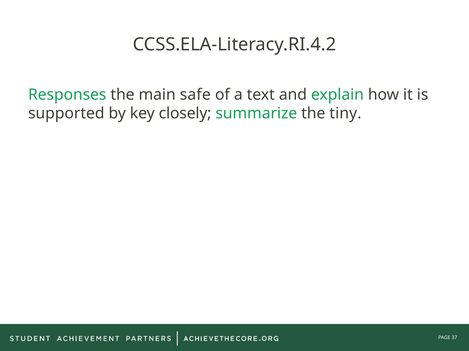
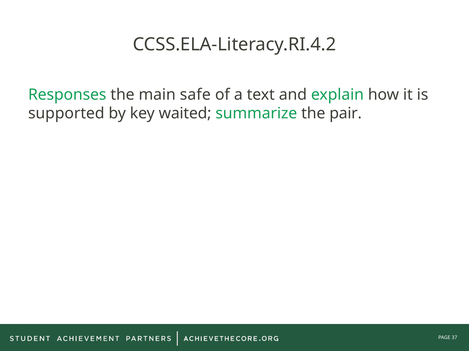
closely: closely -> waited (185, 114)
tiny: tiny -> pair (346, 114)
